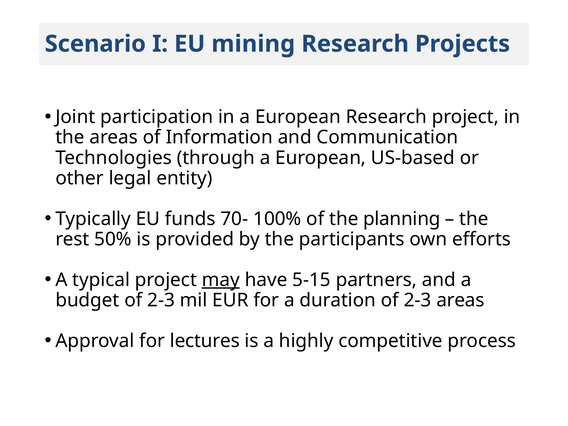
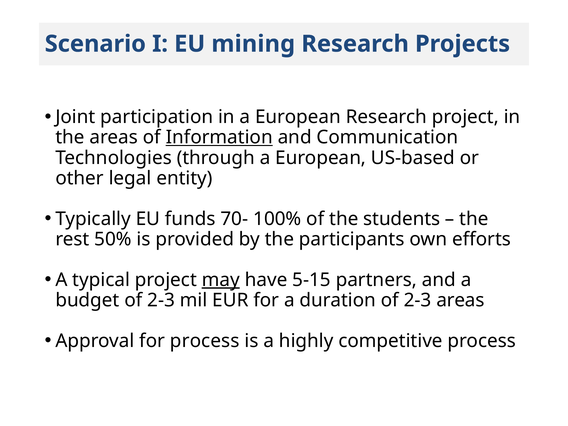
Information underline: none -> present (219, 137)
planning: planning -> students (402, 219)
for lectures: lectures -> process (205, 341)
